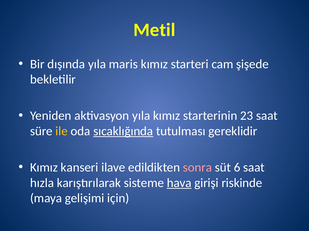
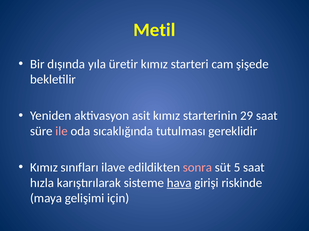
maris: maris -> üretir (123, 64)
aktivasyon yıla: yıla -> asit (141, 116)
23: 23 -> 29 (247, 116)
ile colour: yellow -> pink (62, 132)
sıcaklığında underline: present -> none (123, 132)
kanseri: kanseri -> sınıfları (80, 168)
6: 6 -> 5 (237, 168)
